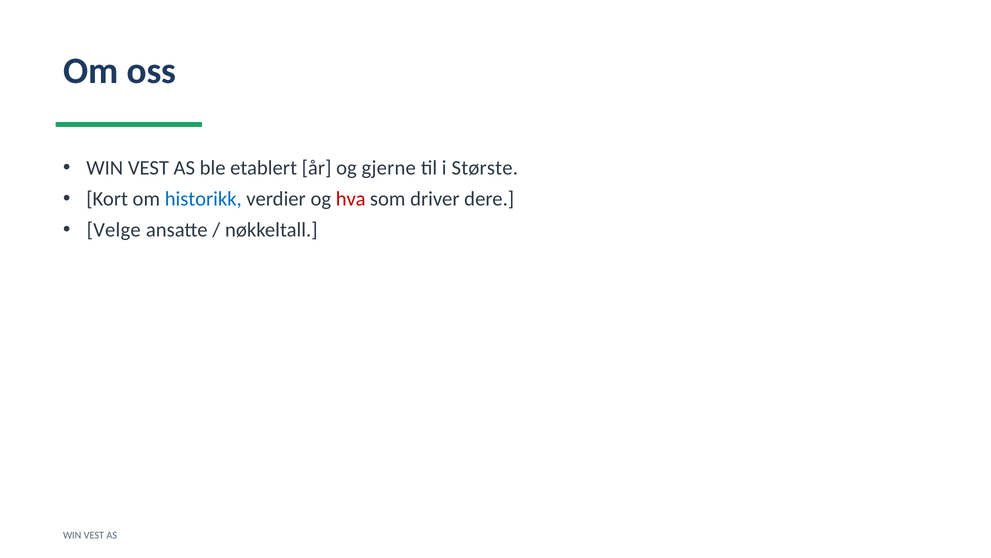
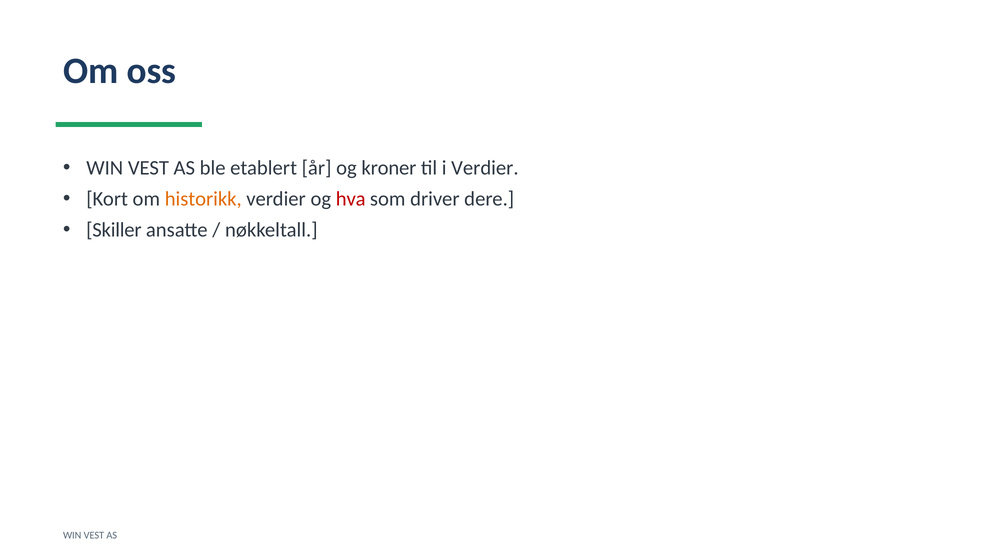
gjerne: gjerne -> kroner (389, 168)
i Største: Største -> Verdier (485, 168)
historikk colour: blue -> orange (203, 199)
Velge: Velge -> Skiller (114, 230)
